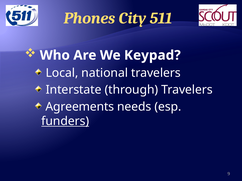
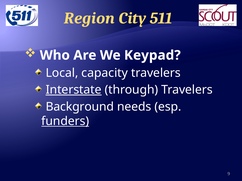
Phones: Phones -> Region (89, 18)
national: national -> capacity (105, 73)
Interstate underline: none -> present (74, 90)
Agreements: Agreements -> Background (80, 107)
